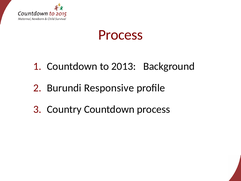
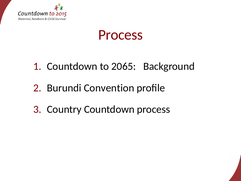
2013: 2013 -> 2065 (124, 66)
Responsive: Responsive -> Convention (109, 88)
